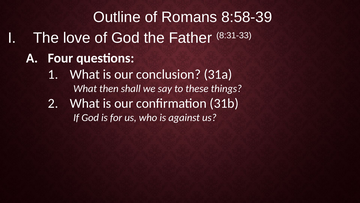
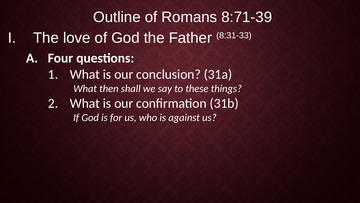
8:58-39: 8:58-39 -> 8:71-39 (247, 17)
